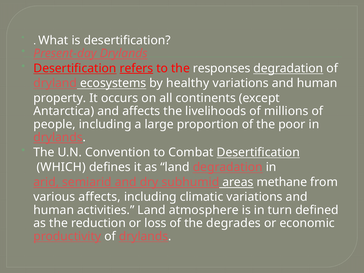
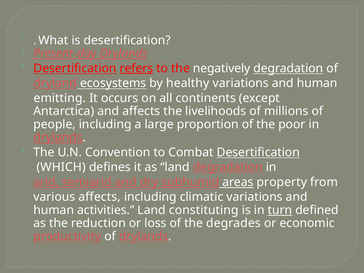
responses: responses -> negatively (222, 68)
property: property -> emitting (60, 98)
methane: methane -> property (282, 182)
atmosphere: atmosphere -> constituting (204, 210)
turn underline: none -> present (280, 210)
